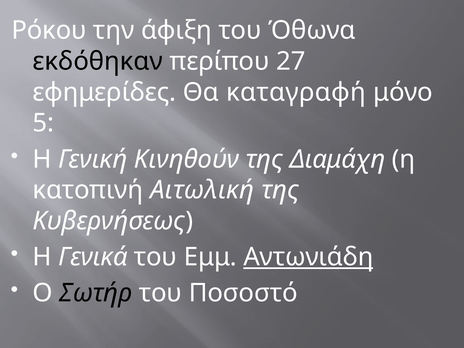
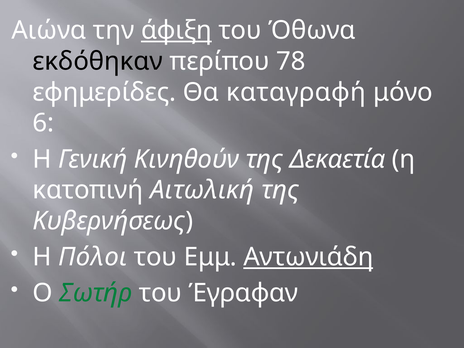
Ρόκου: Ρόκου -> Αιώνα (49, 30)
άφιξη underline: none -> present (176, 30)
27: 27 -> 78 (291, 61)
5: 5 -> 6 (43, 123)
Διαμάχη: Διαμάχη -> Δεκαετία (338, 159)
Γενικά: Γενικά -> Πόλοι (93, 257)
Σωτήρ colour: black -> green (96, 293)
Ποσοστό: Ποσοστό -> Έγραφαν (243, 293)
